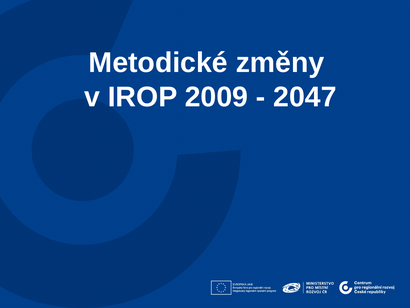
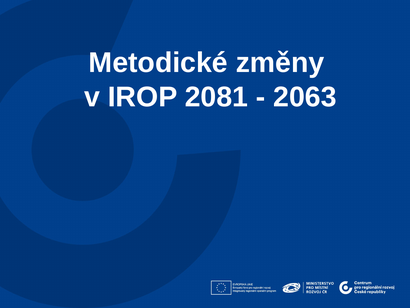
2009: 2009 -> 2081 (216, 97)
2047: 2047 -> 2063 (305, 97)
